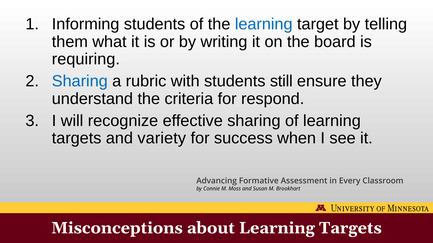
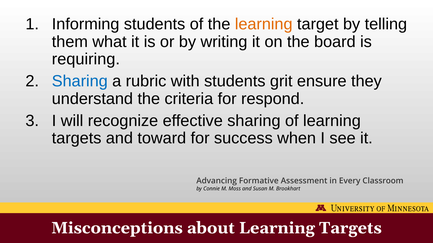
learning colour: blue -> orange (264, 24)
still: still -> grit (281, 81)
variety: variety -> toward (162, 139)
